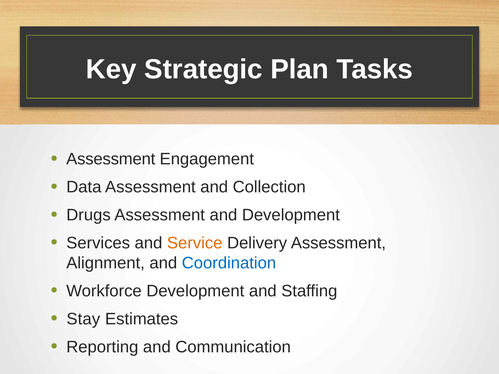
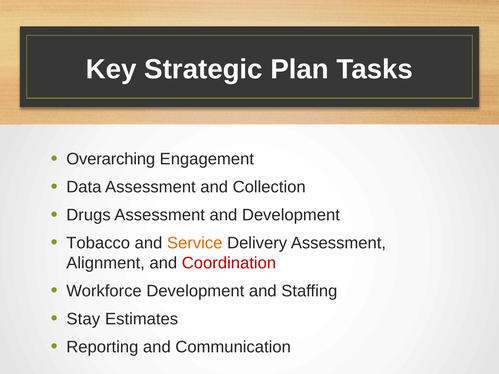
Assessment: Assessment -> Overarching (111, 159)
Services: Services -> Tobacco (98, 243)
Coordination colour: blue -> red (229, 263)
